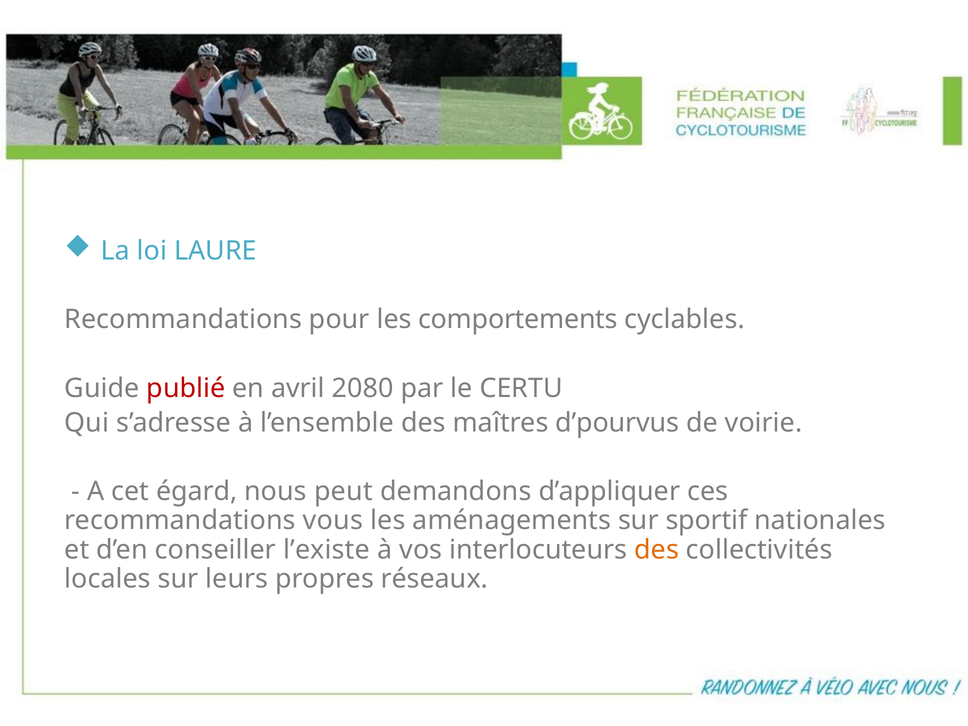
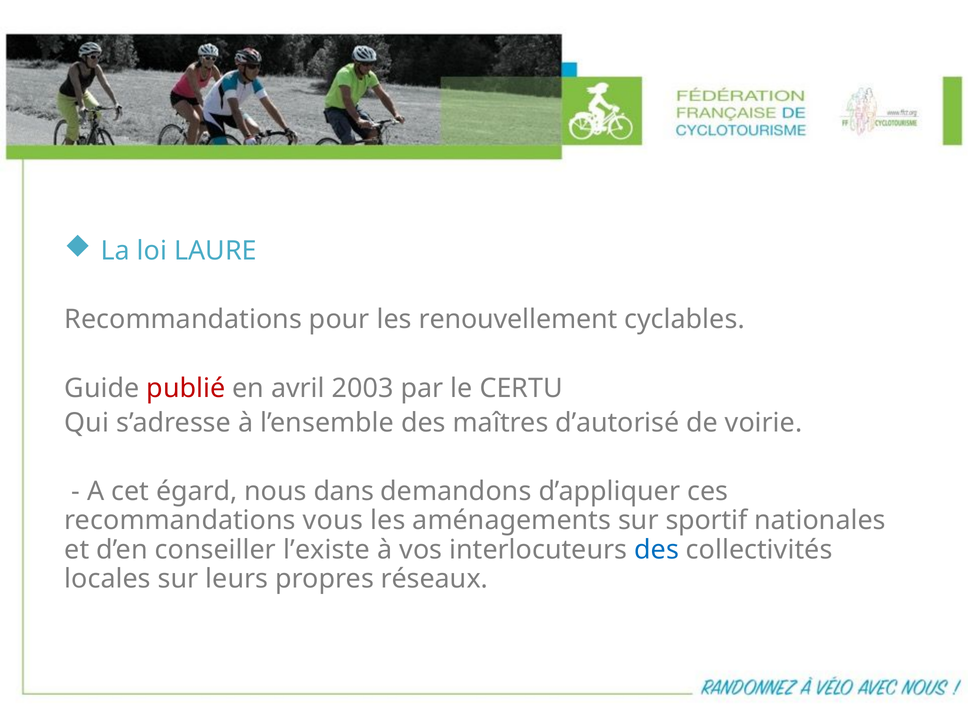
comportements: comportements -> renouvellement (518, 319)
2080: 2080 -> 2003 (363, 388)
d’pourvus: d’pourvus -> d’autorisé (617, 423)
peut: peut -> dans (344, 492)
des colour: orange -> blue (657, 550)
